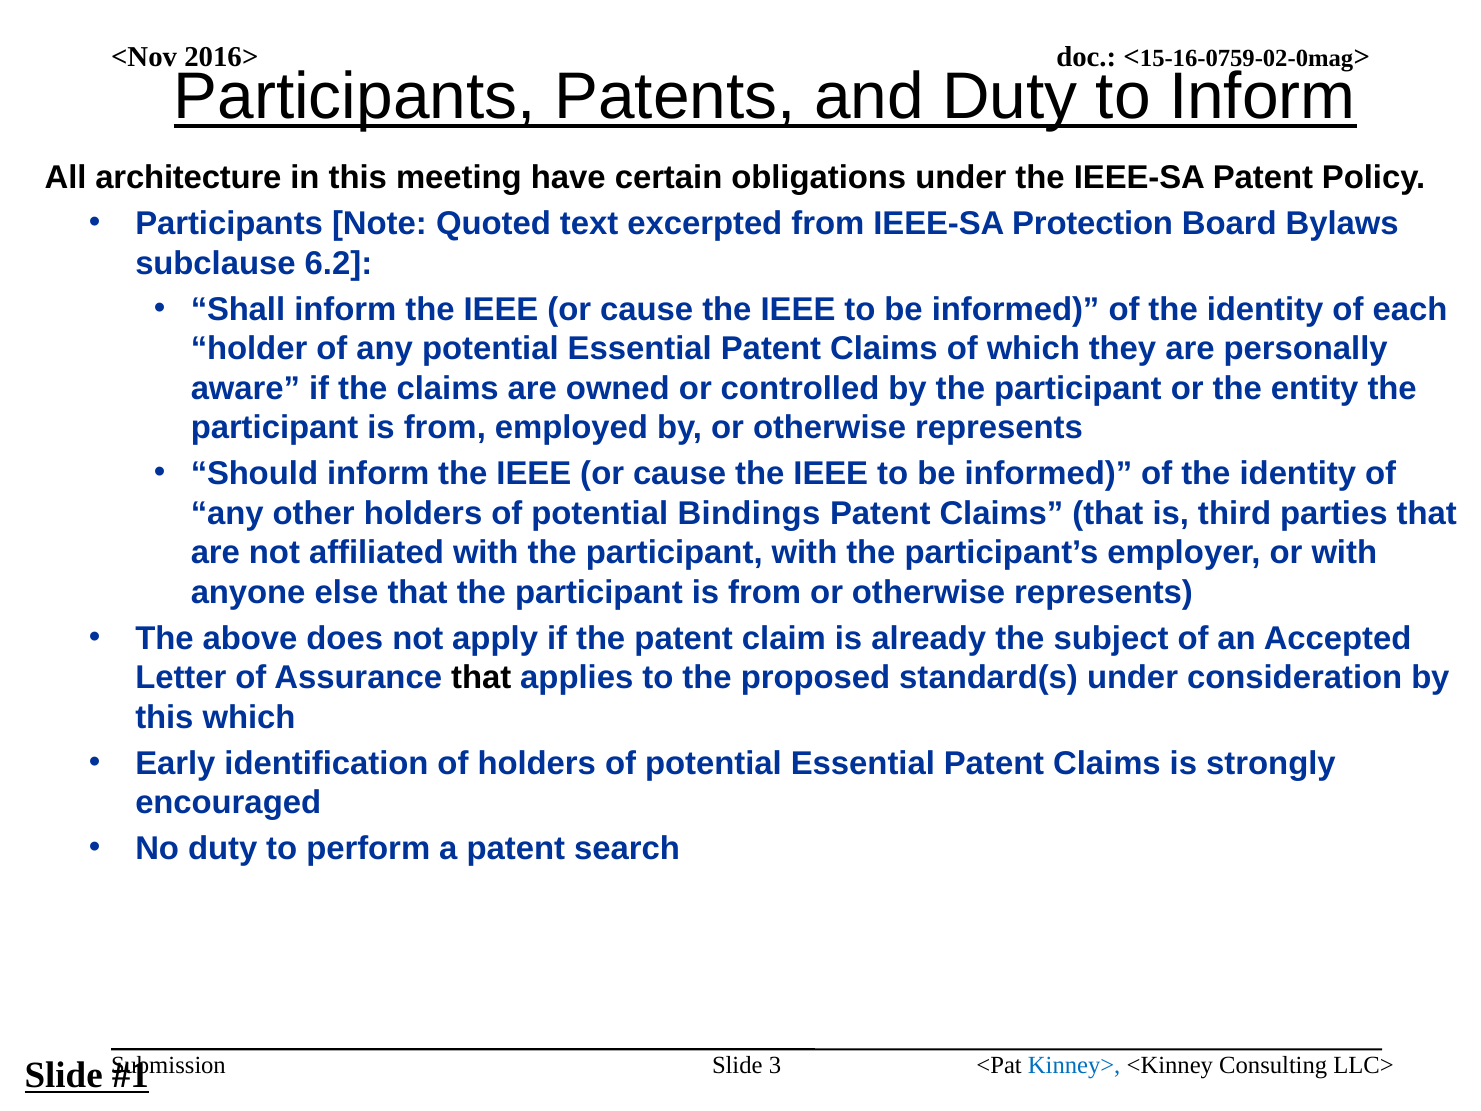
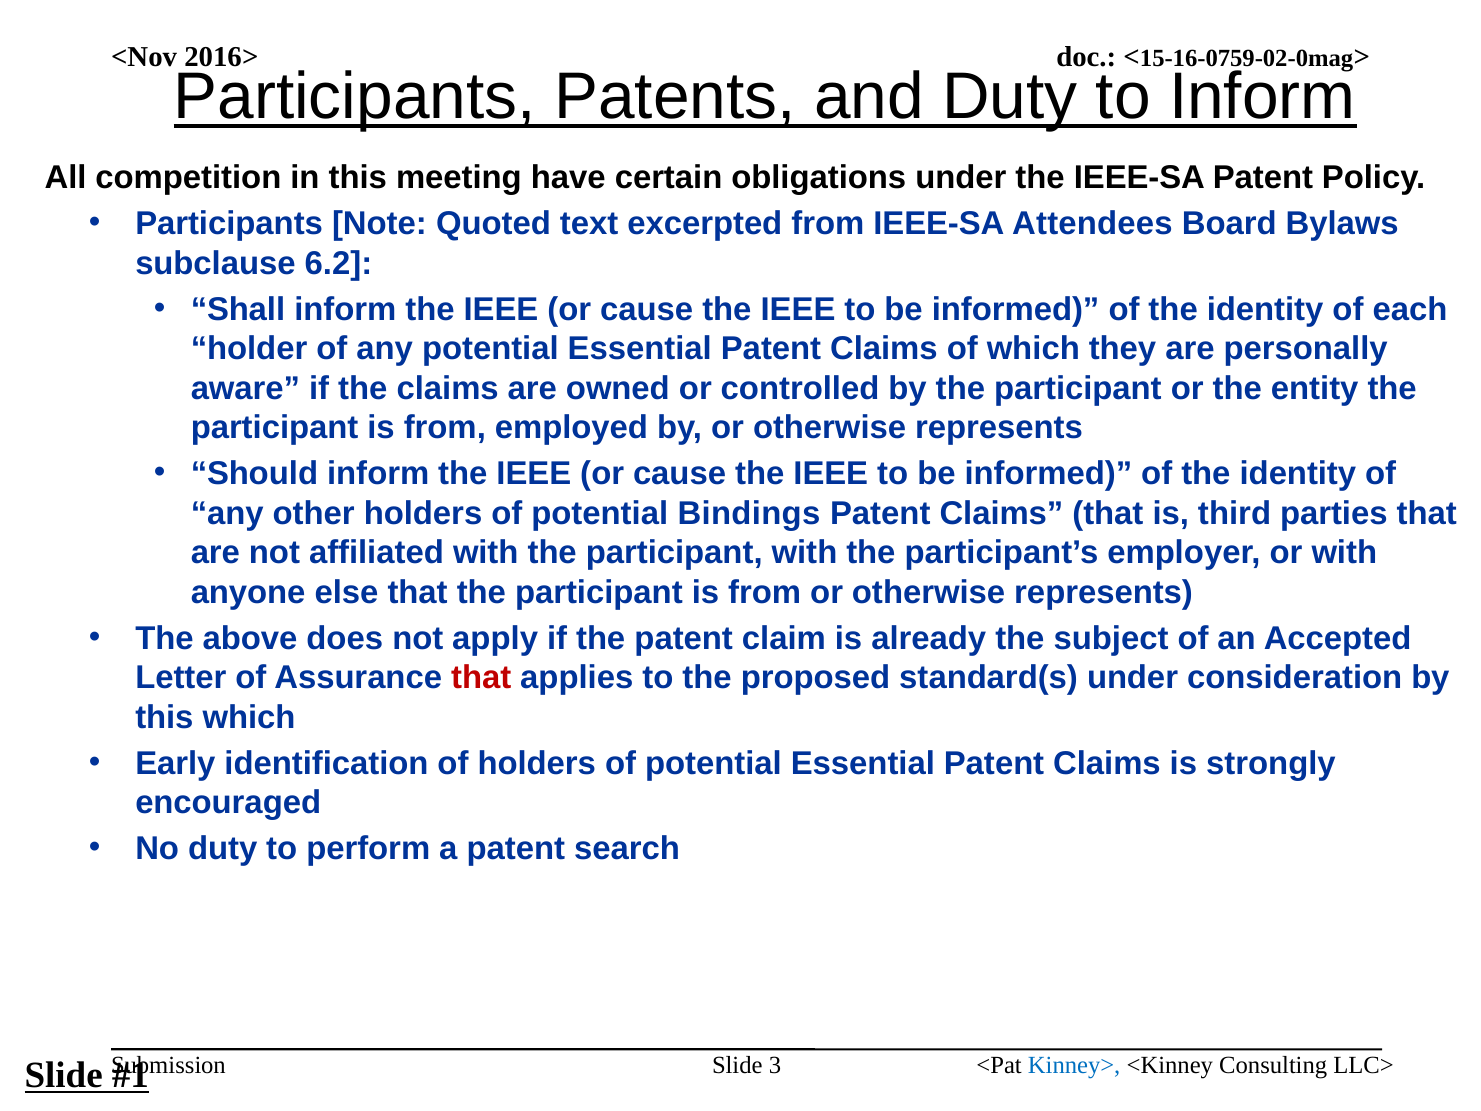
architecture: architecture -> competition (188, 178)
Protection: Protection -> Attendees (1092, 224)
that colour: black -> red (481, 678)
